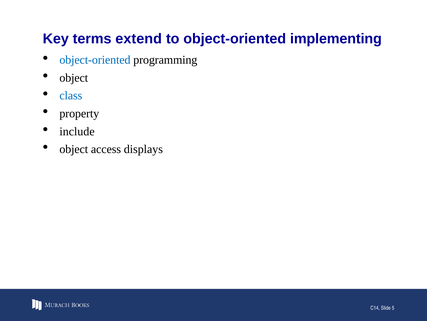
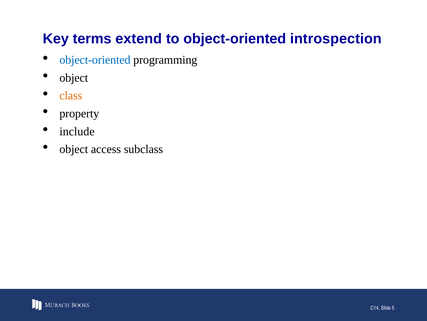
implementing: implementing -> introspection (336, 39)
class colour: blue -> orange (71, 96)
displays: displays -> subclass (143, 149)
